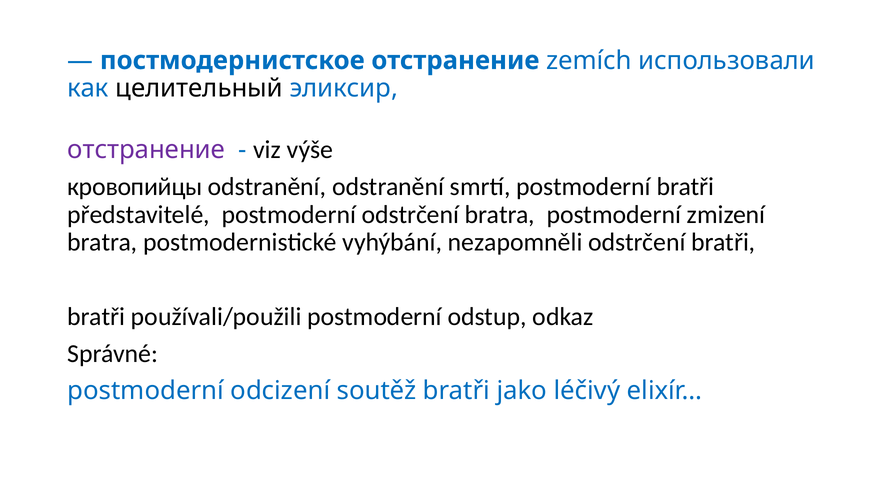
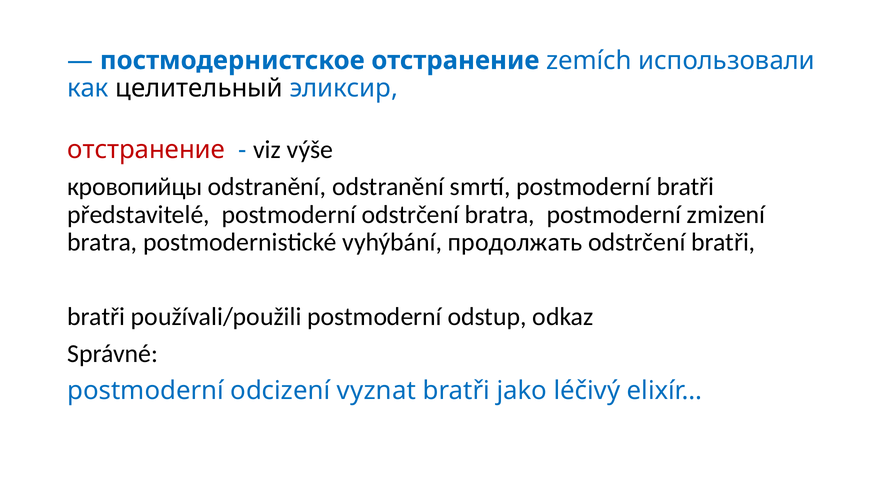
отстранение colour: purple -> red (146, 150)
nezapomněli: nezapomněli -> продолжать (515, 242)
soutěž: soutěž -> vyznat (376, 390)
